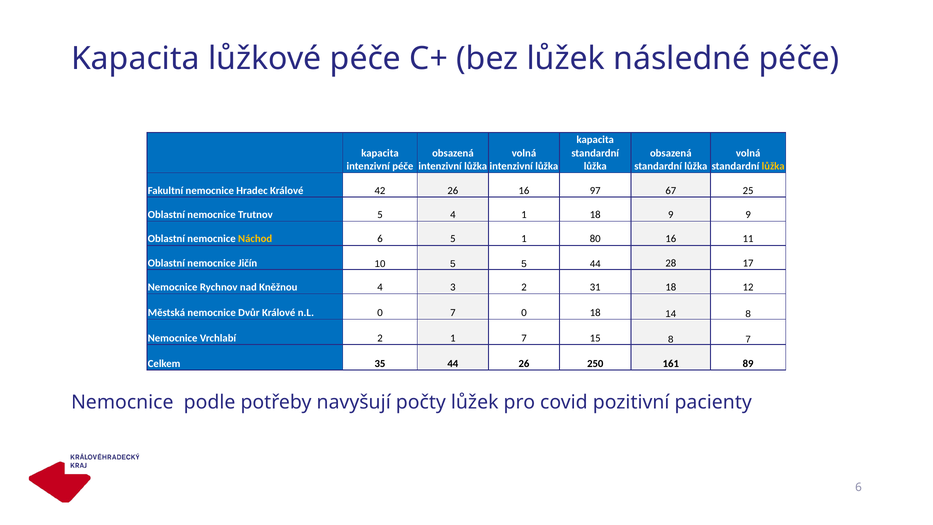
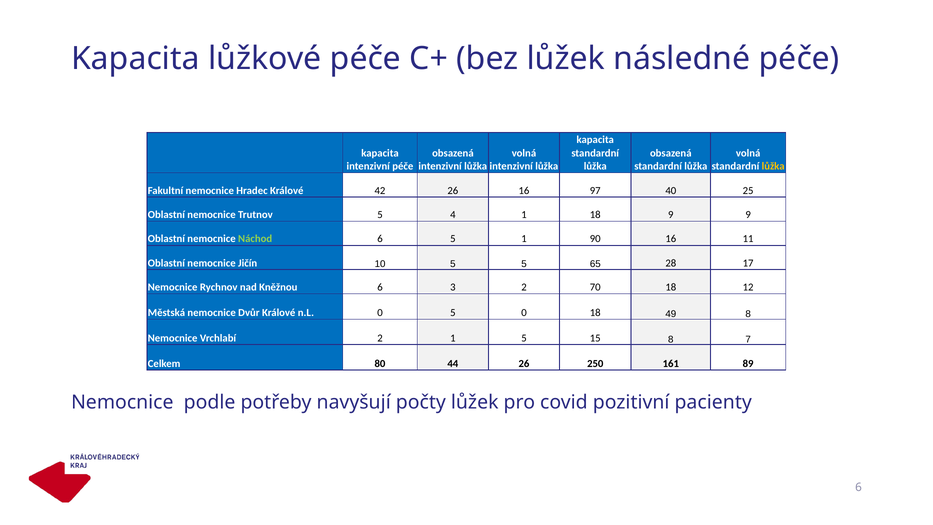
67: 67 -> 40 (671, 190)
Náchod colour: yellow -> light green (255, 239)
80: 80 -> 90 (595, 239)
5 44: 44 -> 65 (595, 264)
Kněžnou 4: 4 -> 6 (380, 287)
31: 31 -> 70 (595, 287)
0 7: 7 -> 5 (453, 313)
14: 14 -> 49 (671, 314)
1 7: 7 -> 5 (524, 338)
35: 35 -> 80 (380, 363)
